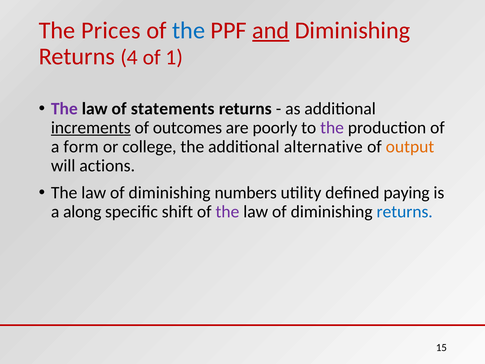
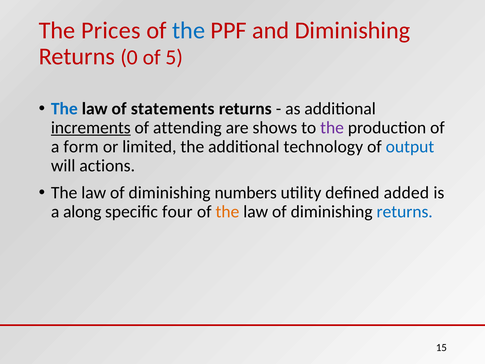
and underline: present -> none (271, 30)
4: 4 -> 0 (129, 57)
1: 1 -> 5 (174, 57)
The colour: purple -> blue (64, 109)
outcomes: outcomes -> attending (187, 128)
poorly: poorly -> shows (275, 128)
college: college -> limited (149, 147)
alternative: alternative -> technology (323, 147)
output colour: orange -> blue (410, 147)
paying: paying -> added (406, 193)
shift: shift -> four (177, 212)
the colour: purple -> orange (227, 212)
